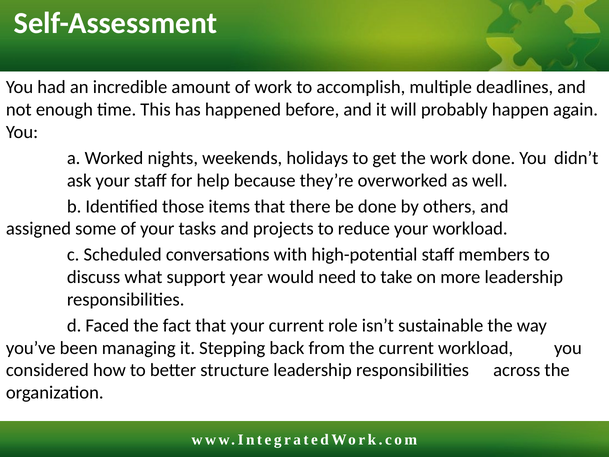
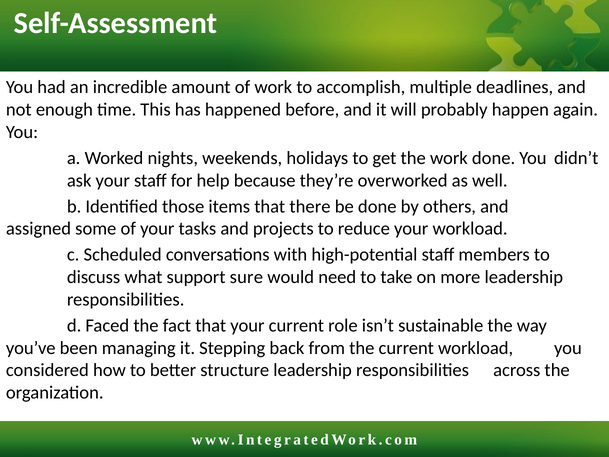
year: year -> sure (246, 277)
